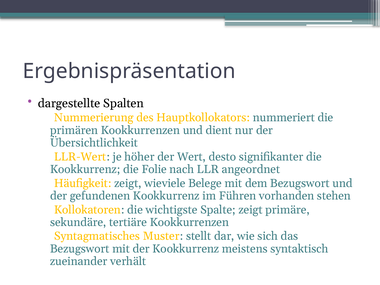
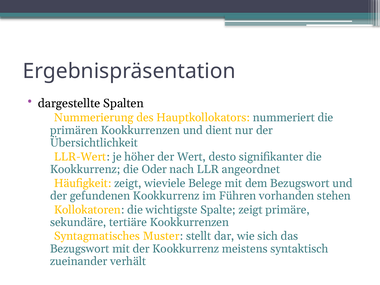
Folie: Folie -> Oder (154, 169)
